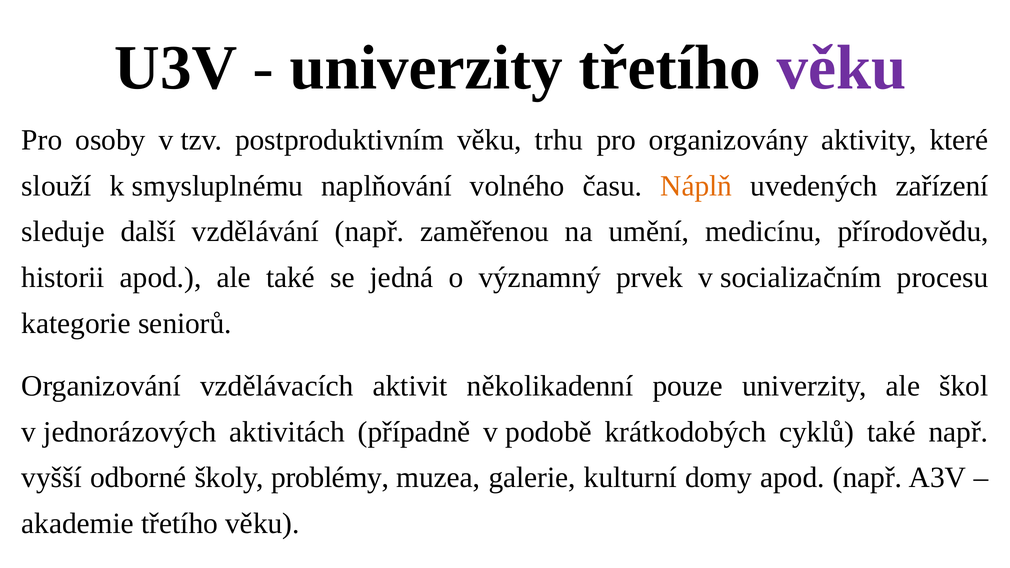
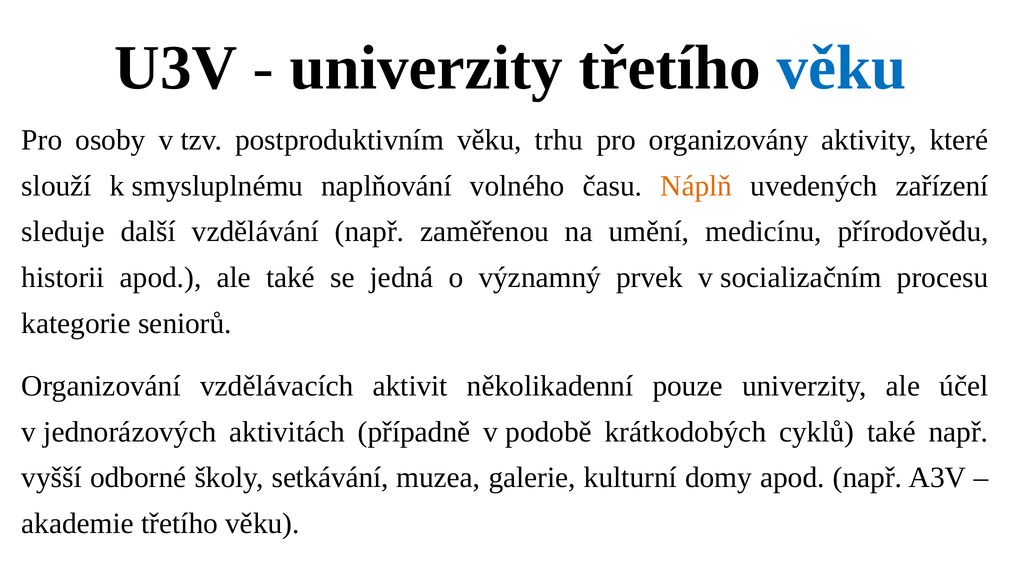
věku colour: purple -> blue (841, 68)
škol: škol -> účel (964, 386)
problémy: problémy -> setkávání (330, 478)
